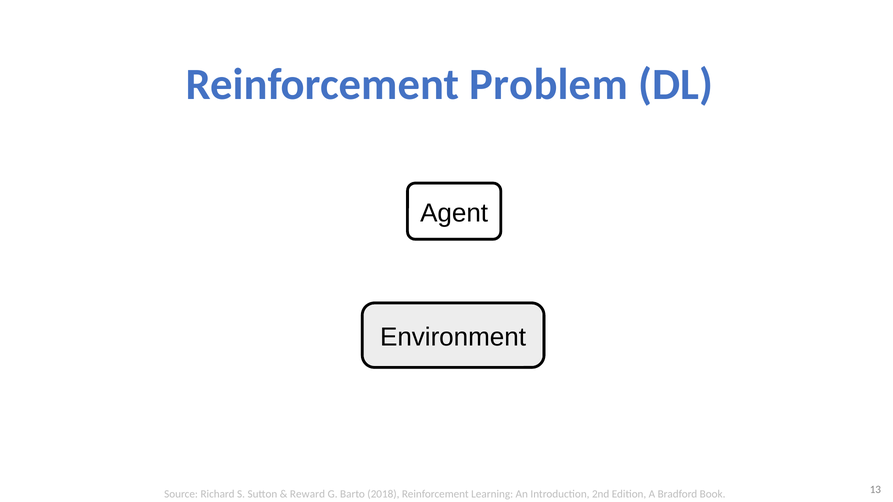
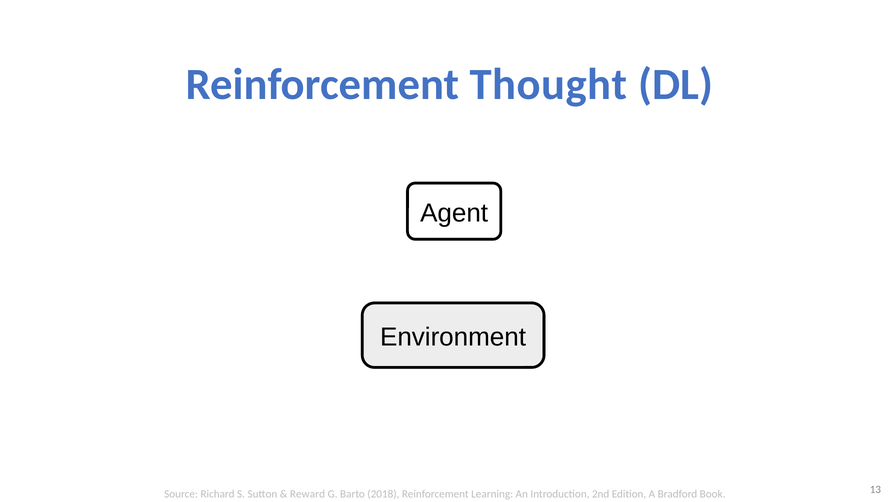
Problem: Problem -> Thought (548, 85)
